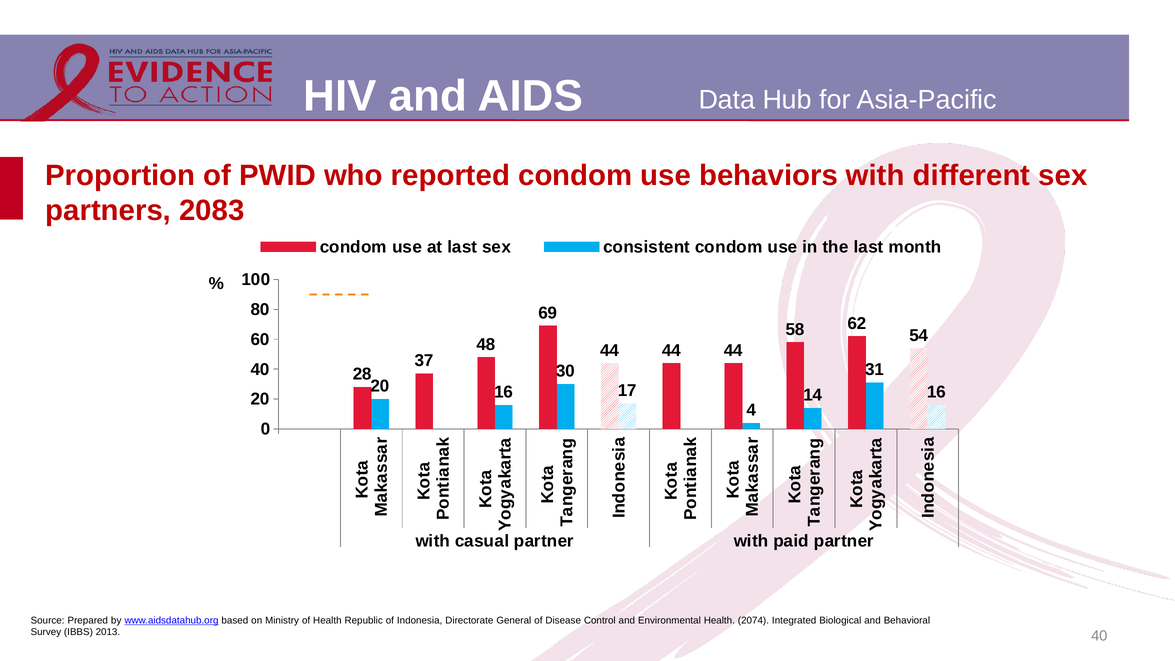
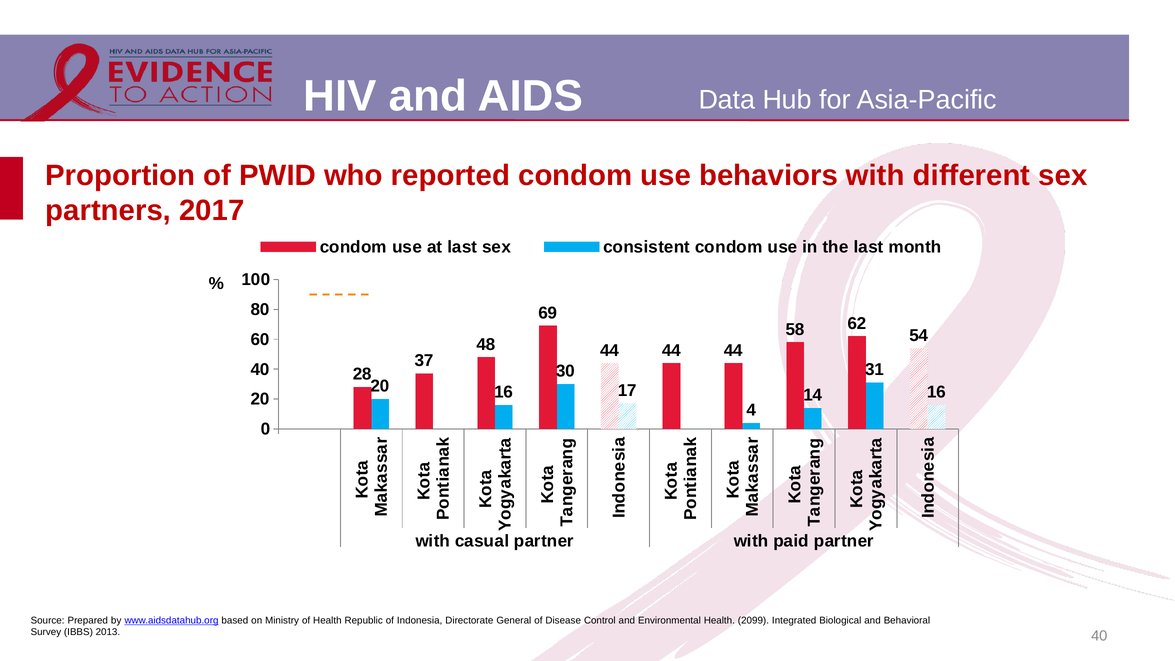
2083: 2083 -> 2017 (212, 211)
2074: 2074 -> 2099 (753, 620)
